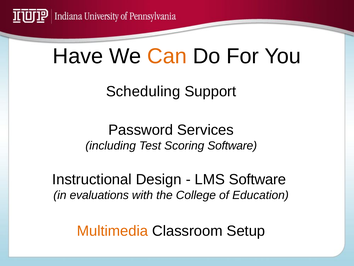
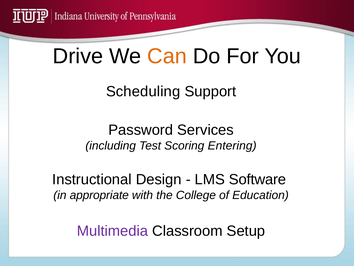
Have: Have -> Drive (78, 56)
Scoring Software: Software -> Entering (232, 145)
evaluations: evaluations -> appropriate (99, 195)
Multimedia colour: orange -> purple (112, 231)
